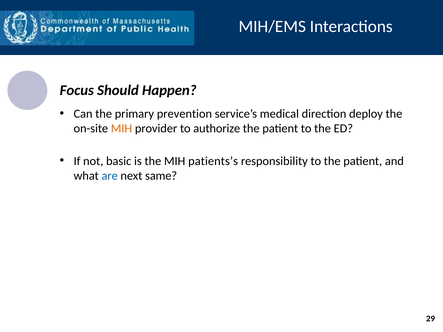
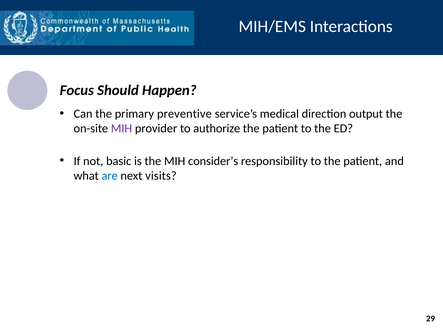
prevention: prevention -> preventive (184, 114)
deploy: deploy -> output (366, 114)
MIH colour: orange -> purple (122, 129)
patients’s: patients’s -> consider’s (213, 161)
same: same -> visits (161, 176)
